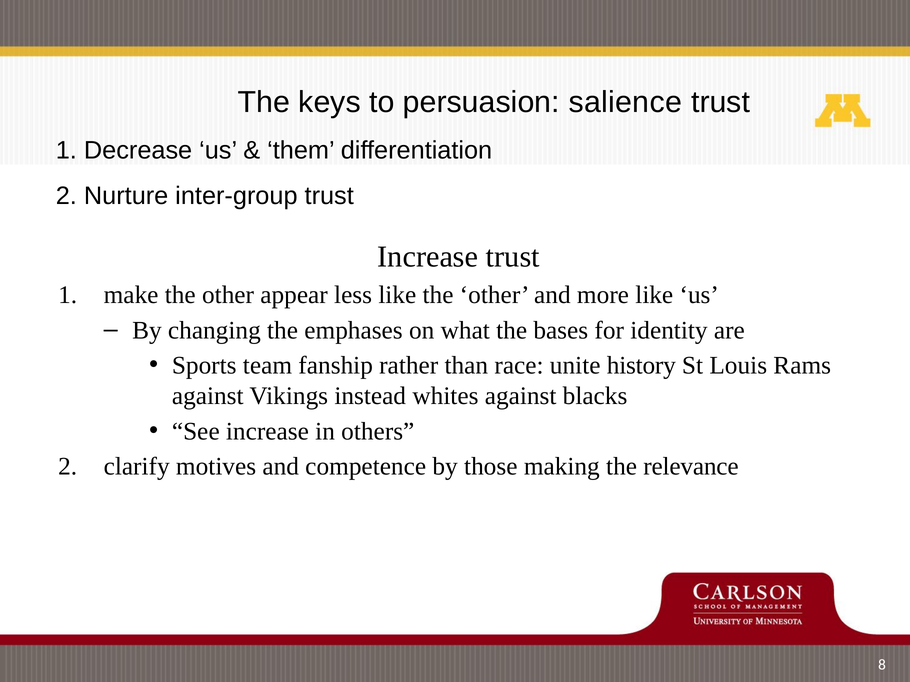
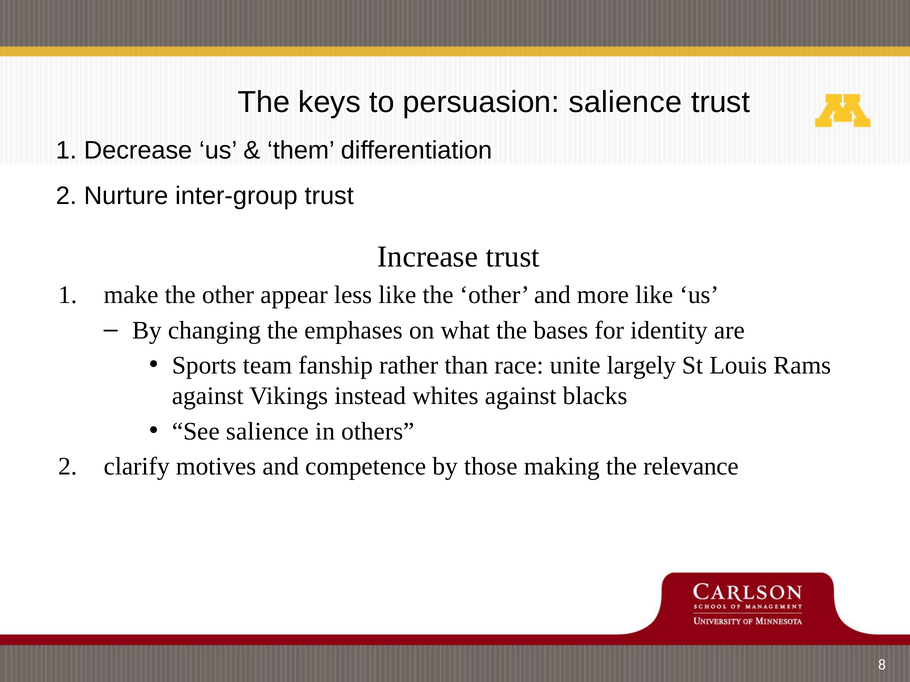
history: history -> largely (641, 366)
See increase: increase -> salience (267, 432)
